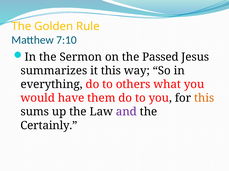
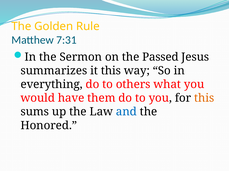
7:10: 7:10 -> 7:31 (66, 40)
and colour: purple -> blue (126, 112)
Certainly: Certainly -> Honored (49, 126)
